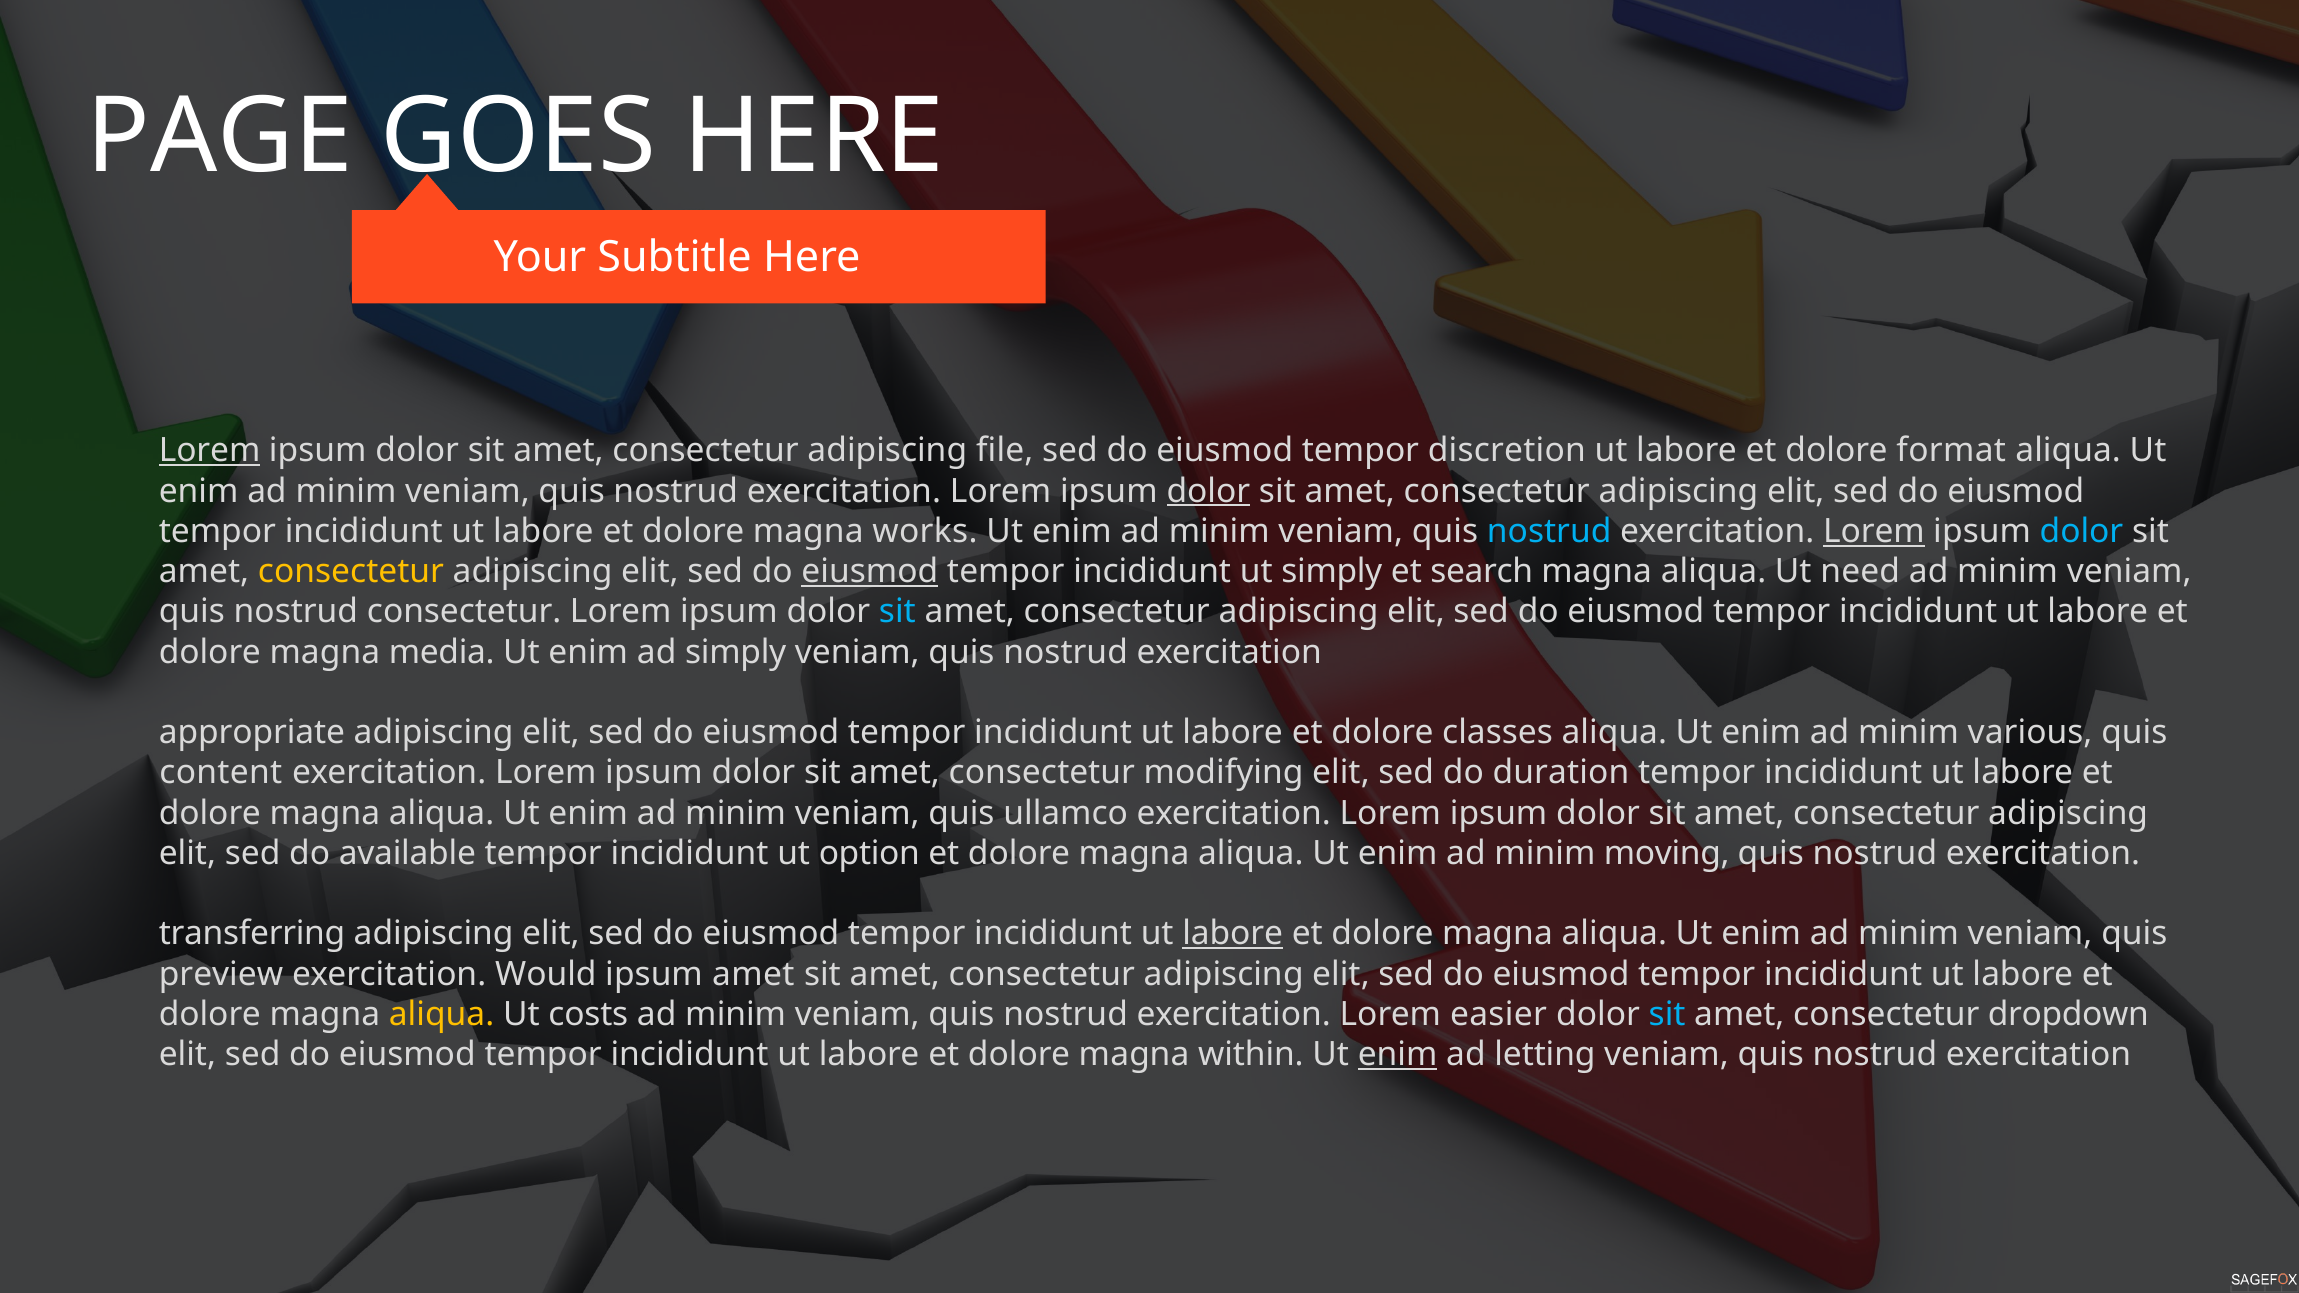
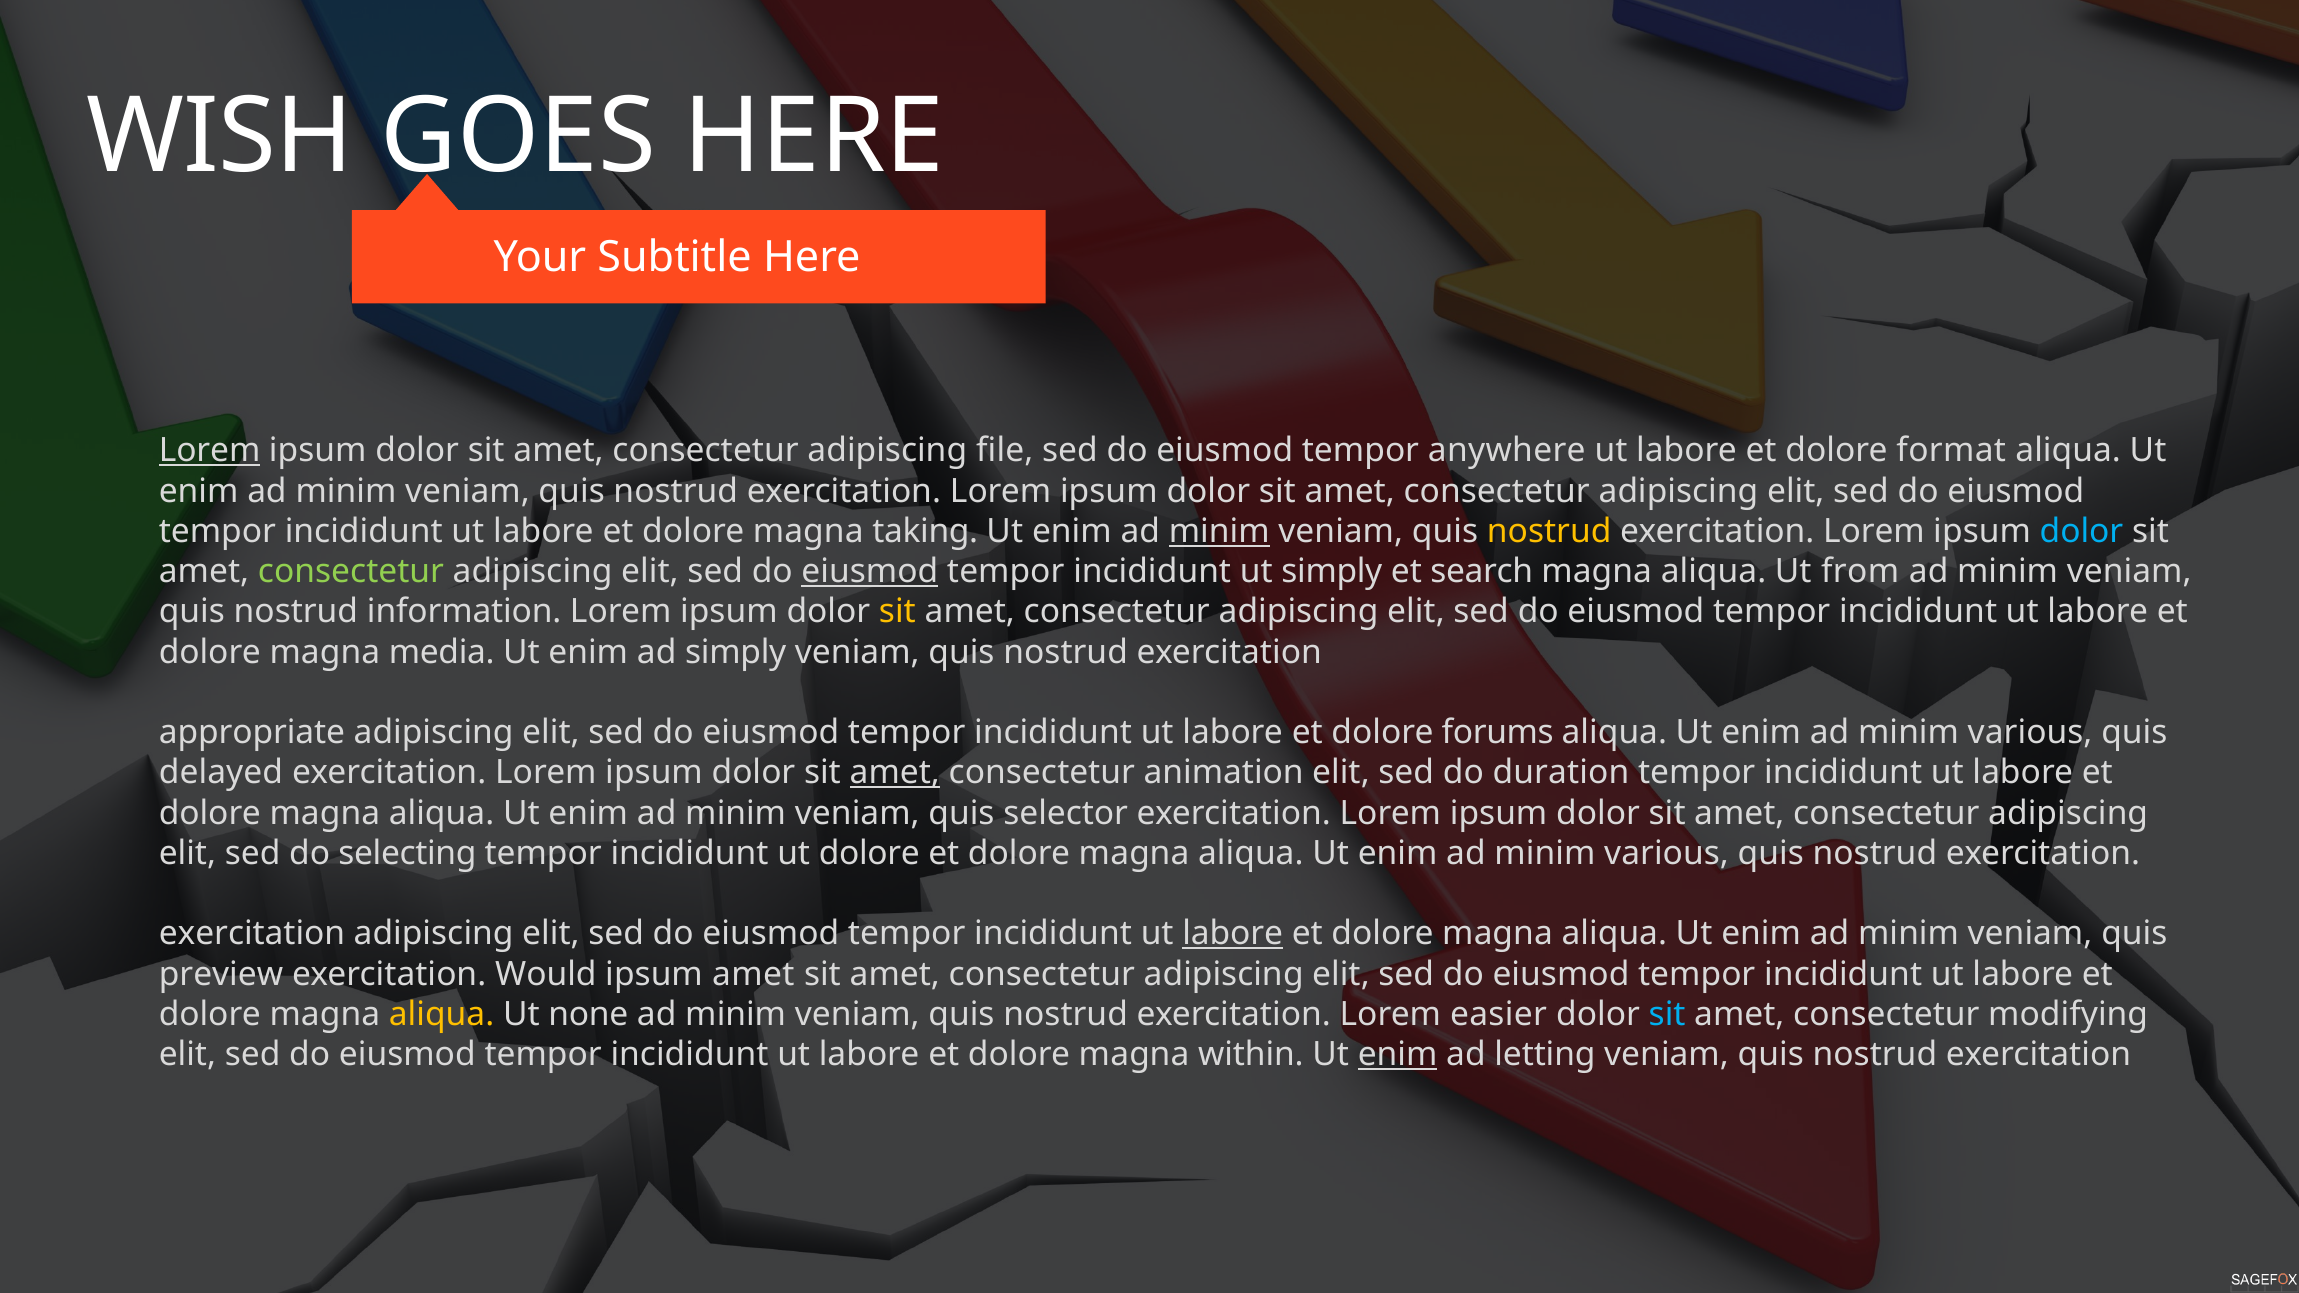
PAGE: PAGE -> WISH (220, 136)
discretion: discretion -> anywhere (1507, 451)
dolor underline: present -> none (1208, 491)
works: works -> taking (925, 531)
minim underline: none -> present (1219, 531)
nostrud colour: light blue -> yellow (1549, 531)
Lorem underline: present -> none (1874, 531)
consectetur colour: yellow -> light green (351, 572)
need: need -> from (1860, 572)
nostrud consectetur: consectetur -> information (464, 612)
sit colour: light blue -> yellow (897, 612)
classes: classes -> forums (1498, 733)
content: content -> delayed (221, 773)
amet underline: none -> present (895, 773)
modifying: modifying -> animation (1224, 773)
ullamco: ullamco -> selector (1066, 813)
available: available -> selecting (407, 853)
ut option: option -> dolore (869, 853)
moving: moving -> various (1667, 853)
transferring: transferring -> exercitation (252, 934)
costs: costs -> none (588, 1014)
dropdown: dropdown -> modifying (2068, 1014)
